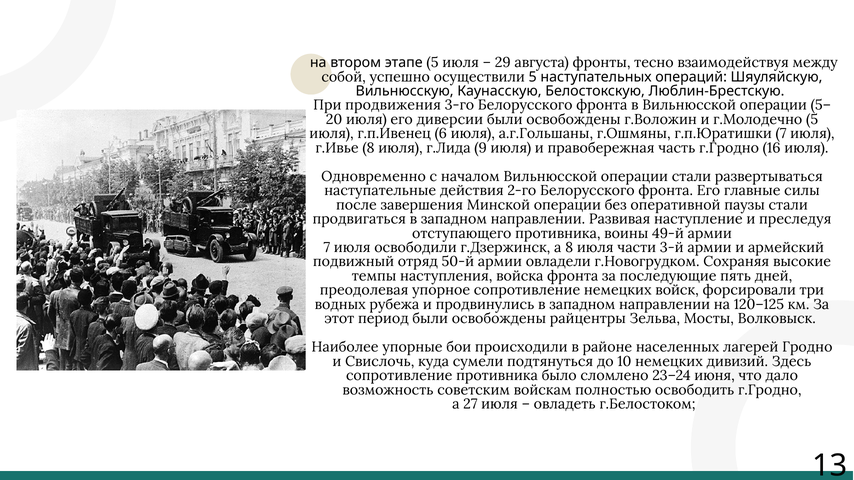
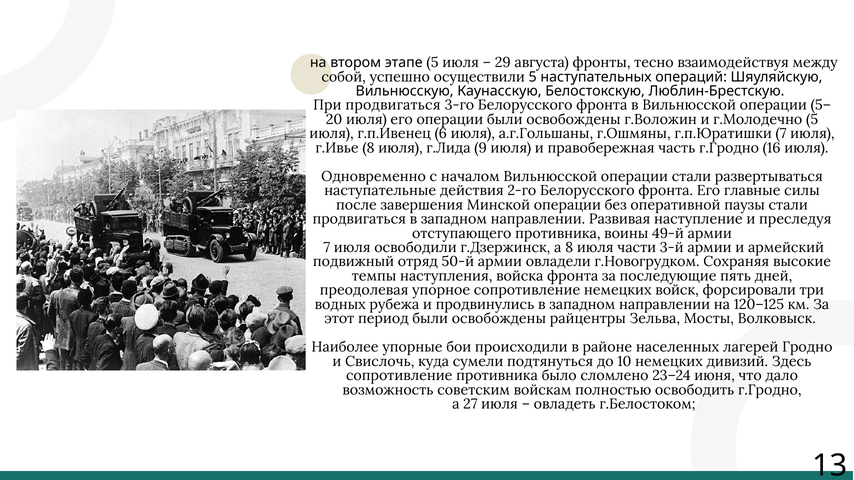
При продвижения: продвижения -> продвигаться (393, 105)
его диверсии: диверсии -> операции (450, 120)
